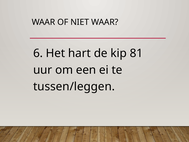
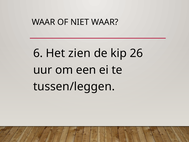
hart: hart -> zien (79, 53)
81: 81 -> 26 (136, 53)
